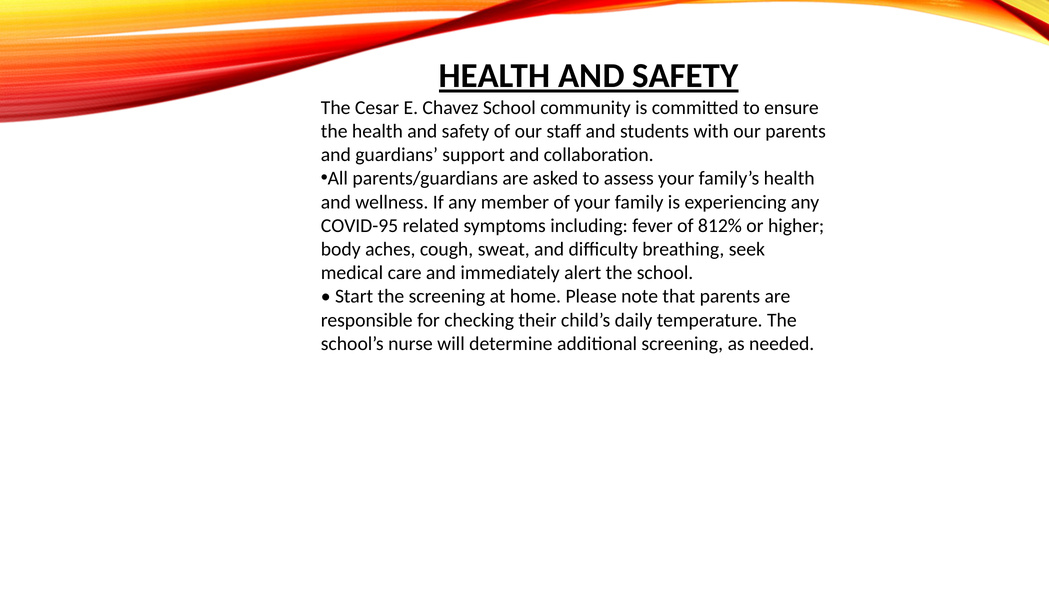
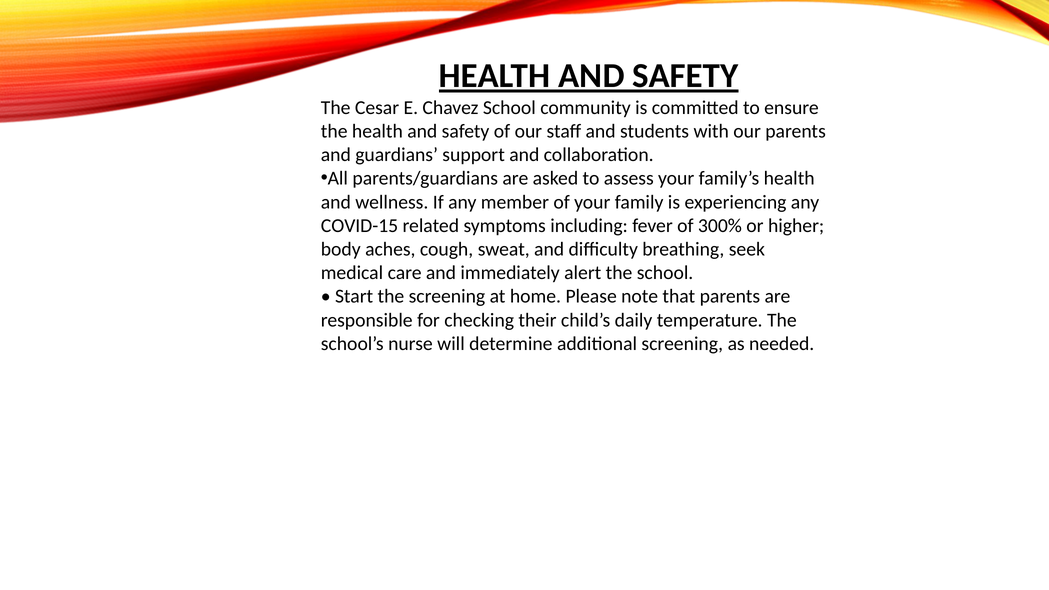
COVID-95: COVID-95 -> COVID-15 (359, 226)
812%: 812% -> 300% (720, 226)
